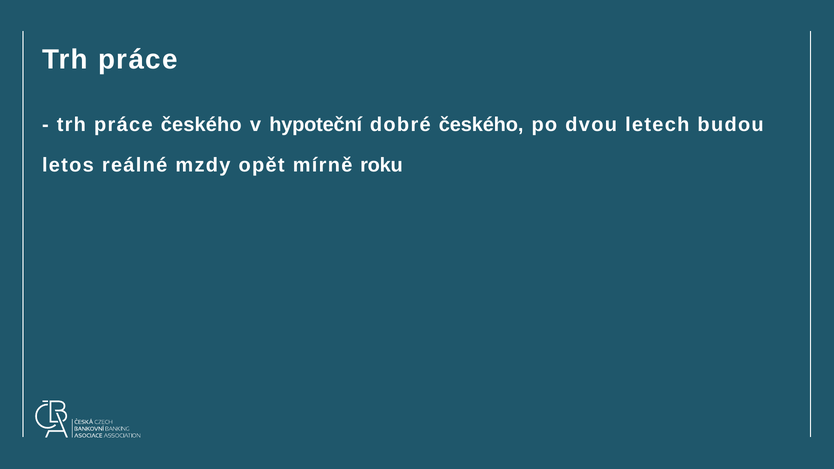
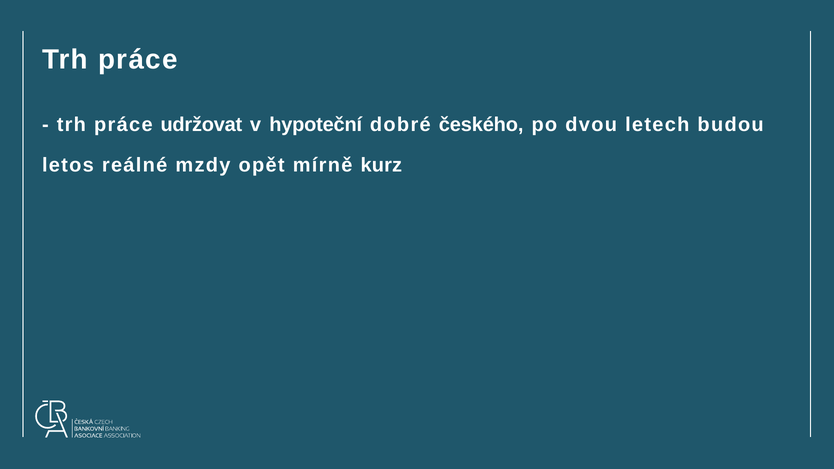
práce českého: českého -> udržovat (201, 125)
roku: roku -> kurz (381, 165)
